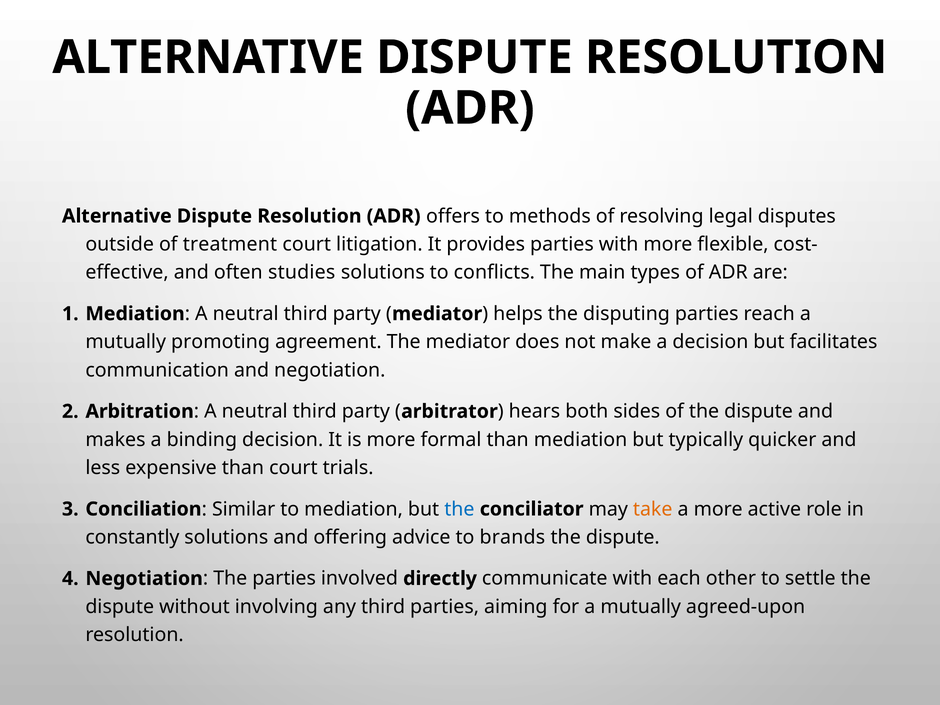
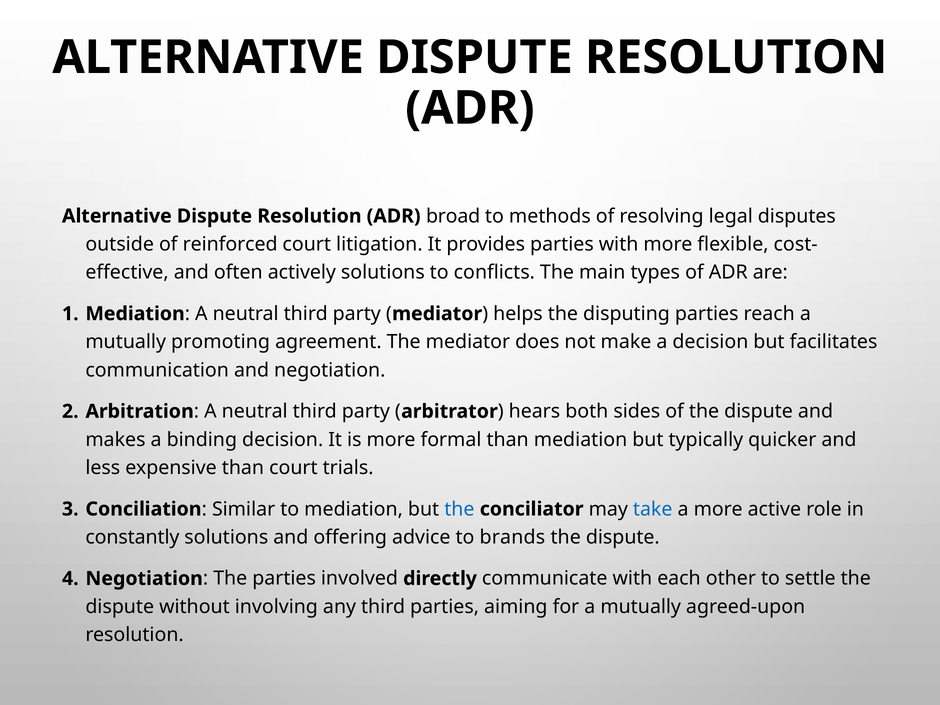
offers: offers -> broad (453, 216)
treatment: treatment -> reinforced (230, 244)
studies: studies -> actively (302, 272)
take colour: orange -> blue (653, 509)
